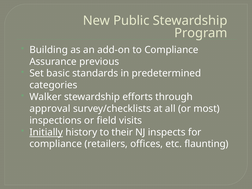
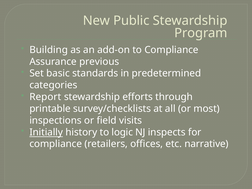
Walker: Walker -> Report (45, 97)
approval: approval -> printable (50, 109)
their: their -> logic (122, 132)
flaunting: flaunting -> narrative (206, 144)
